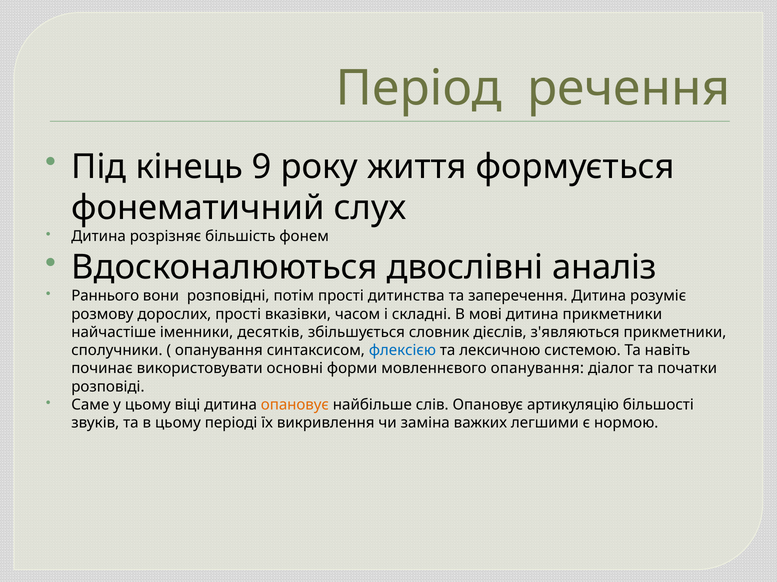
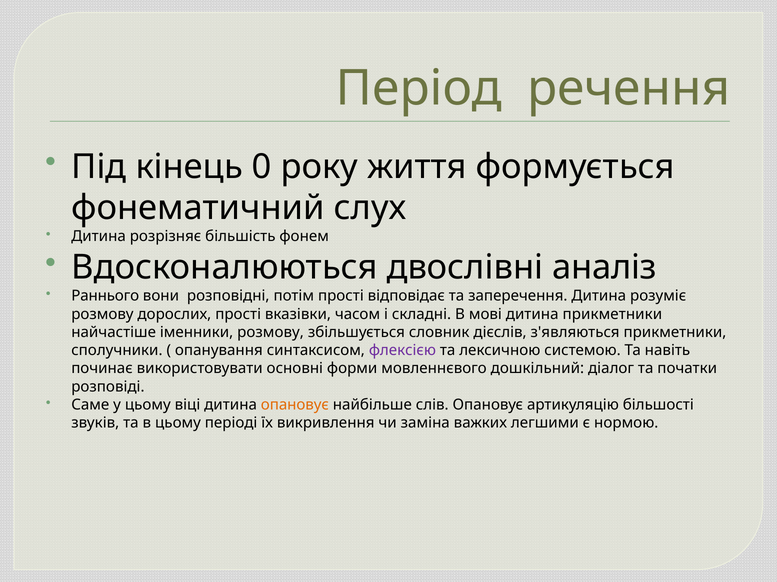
9: 9 -> 0 (262, 167)
дитинства: дитинства -> відповідає (406, 296)
іменники десятків: десятків -> розмову (271, 333)
флексією colour: blue -> purple (402, 351)
мовленнєвого опанування: опанування -> дошкільний (537, 369)
